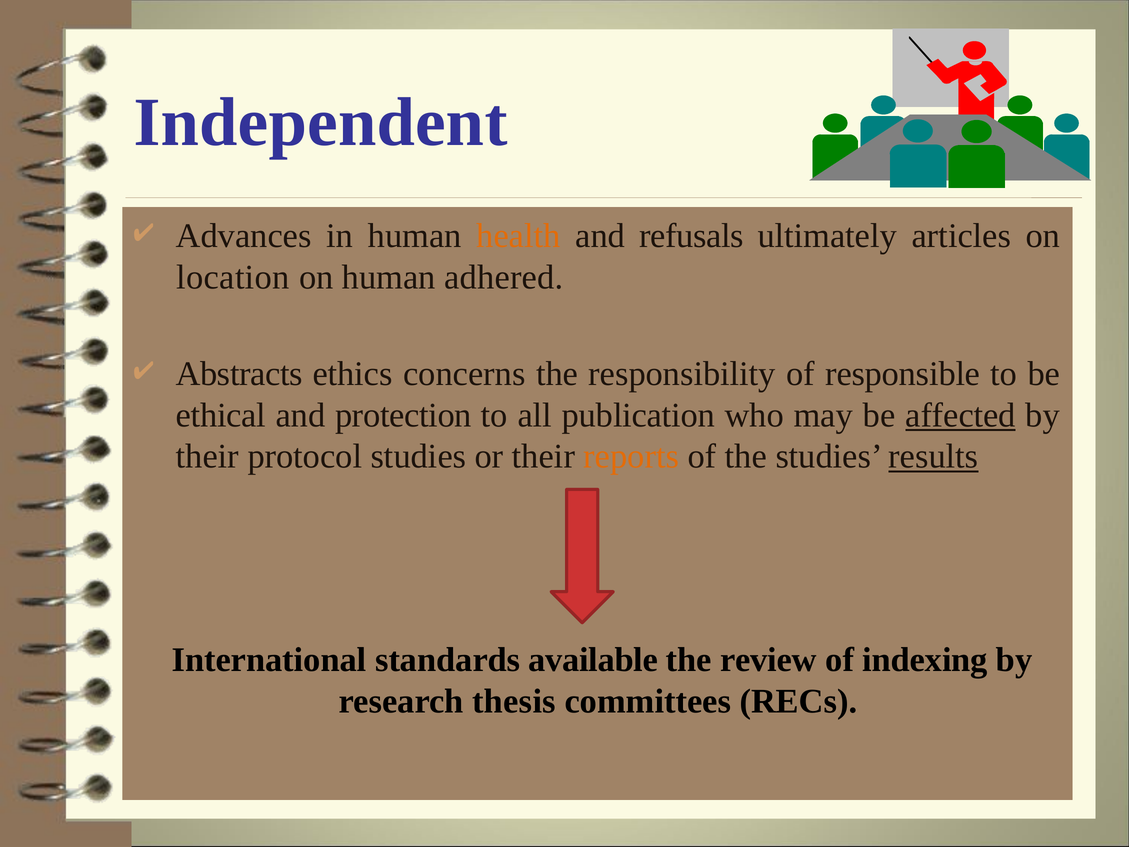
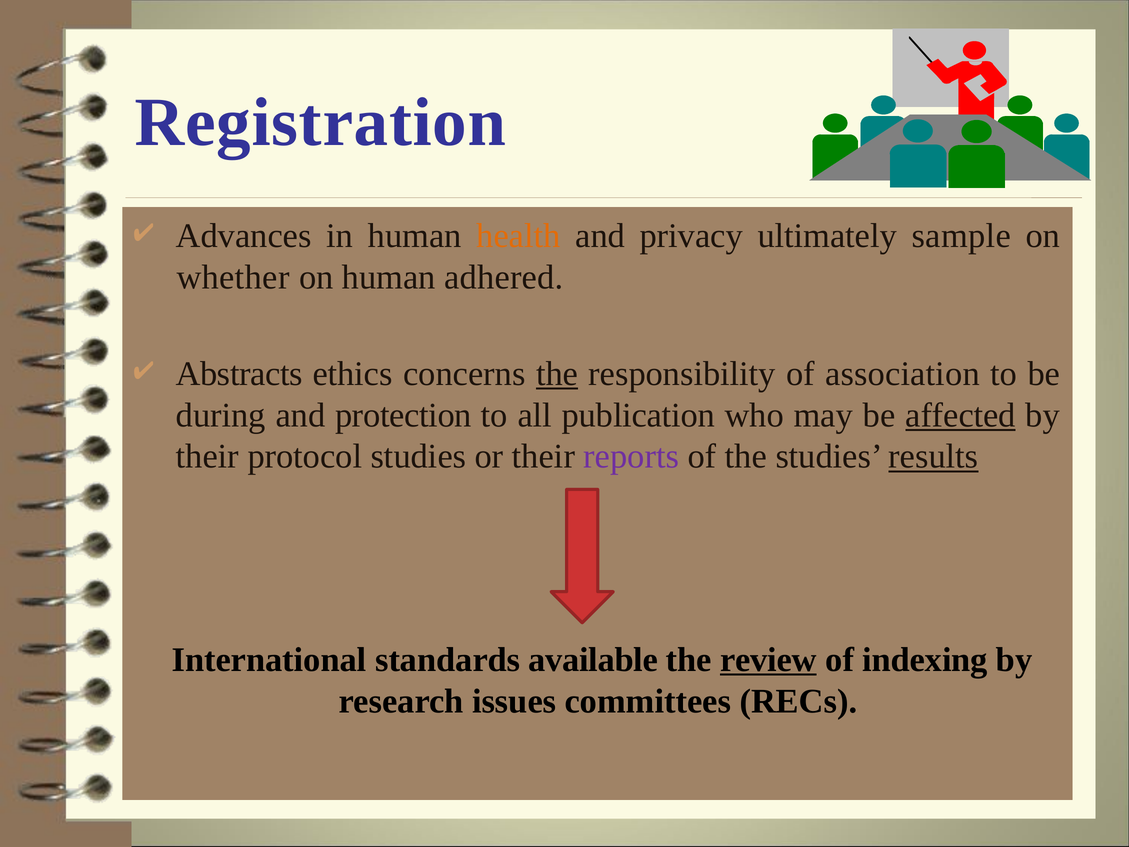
Independent: Independent -> Registration (320, 122)
refusals: refusals -> privacy (691, 236)
articles: articles -> sample (961, 236)
location: location -> whether (233, 277)
the underline: none -> present (557, 374)
responsible: responsible -> association (903, 374)
ethical: ethical -> during (221, 415)
reports colour: orange -> purple (631, 456)
review underline: none -> present (768, 660)
thesis: thesis -> issues (514, 701)
